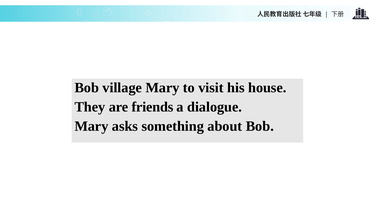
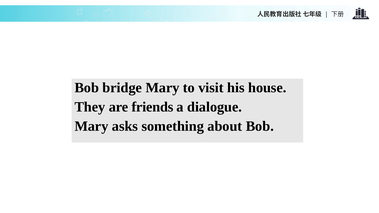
village: village -> bridge (122, 88)
